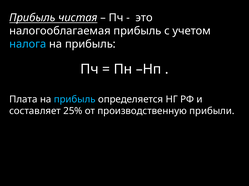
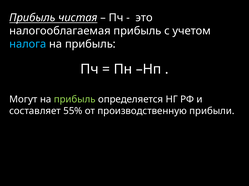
Плата: Плата -> Могут (23, 100)
прибыль colour: light blue -> light green (75, 100)
25%: 25% -> 55% (73, 111)
